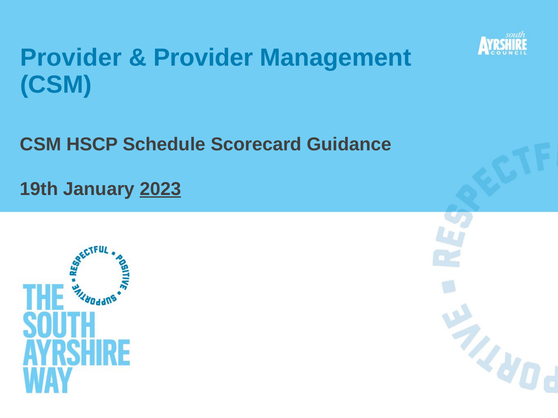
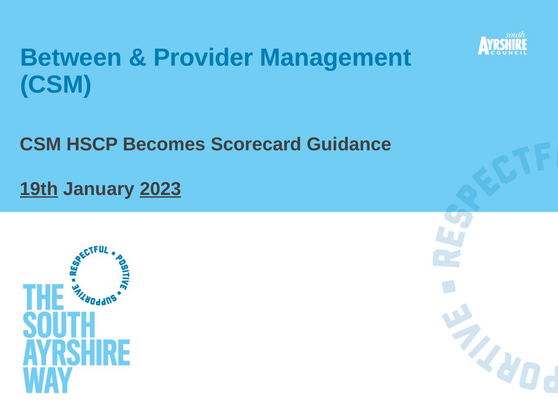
Provider: Provider -> Between (71, 58)
Schedule: Schedule -> Becomes (164, 145)
19th underline: none -> present (39, 189)
